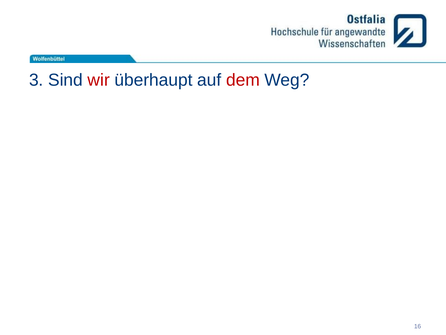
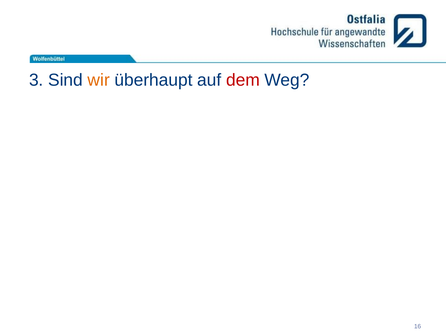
wir colour: red -> orange (99, 80)
